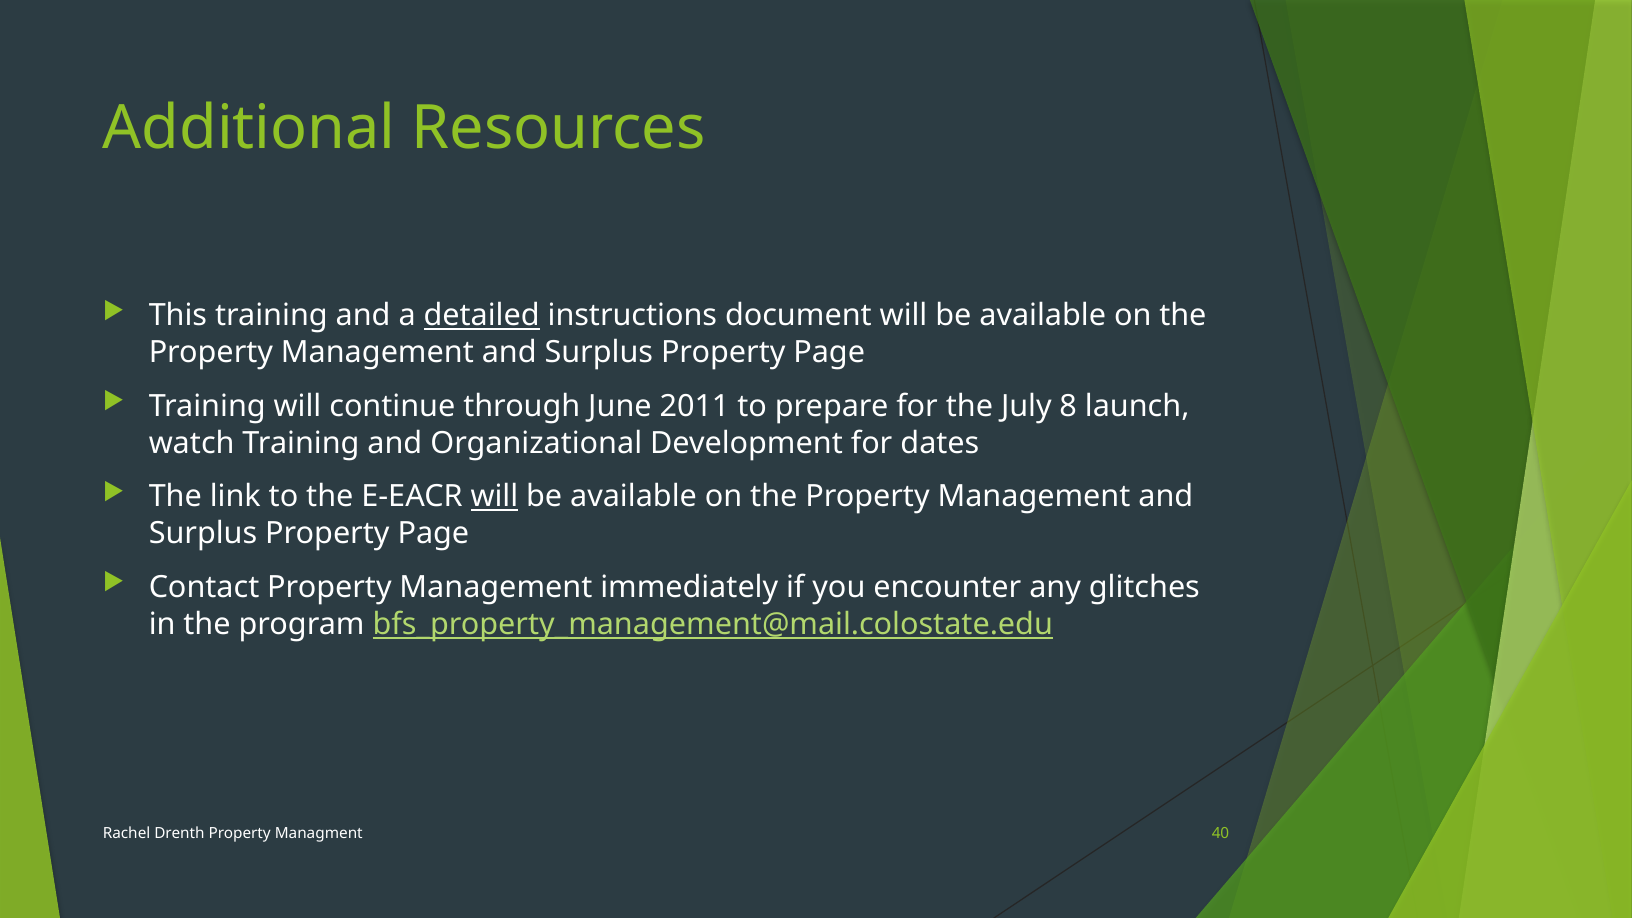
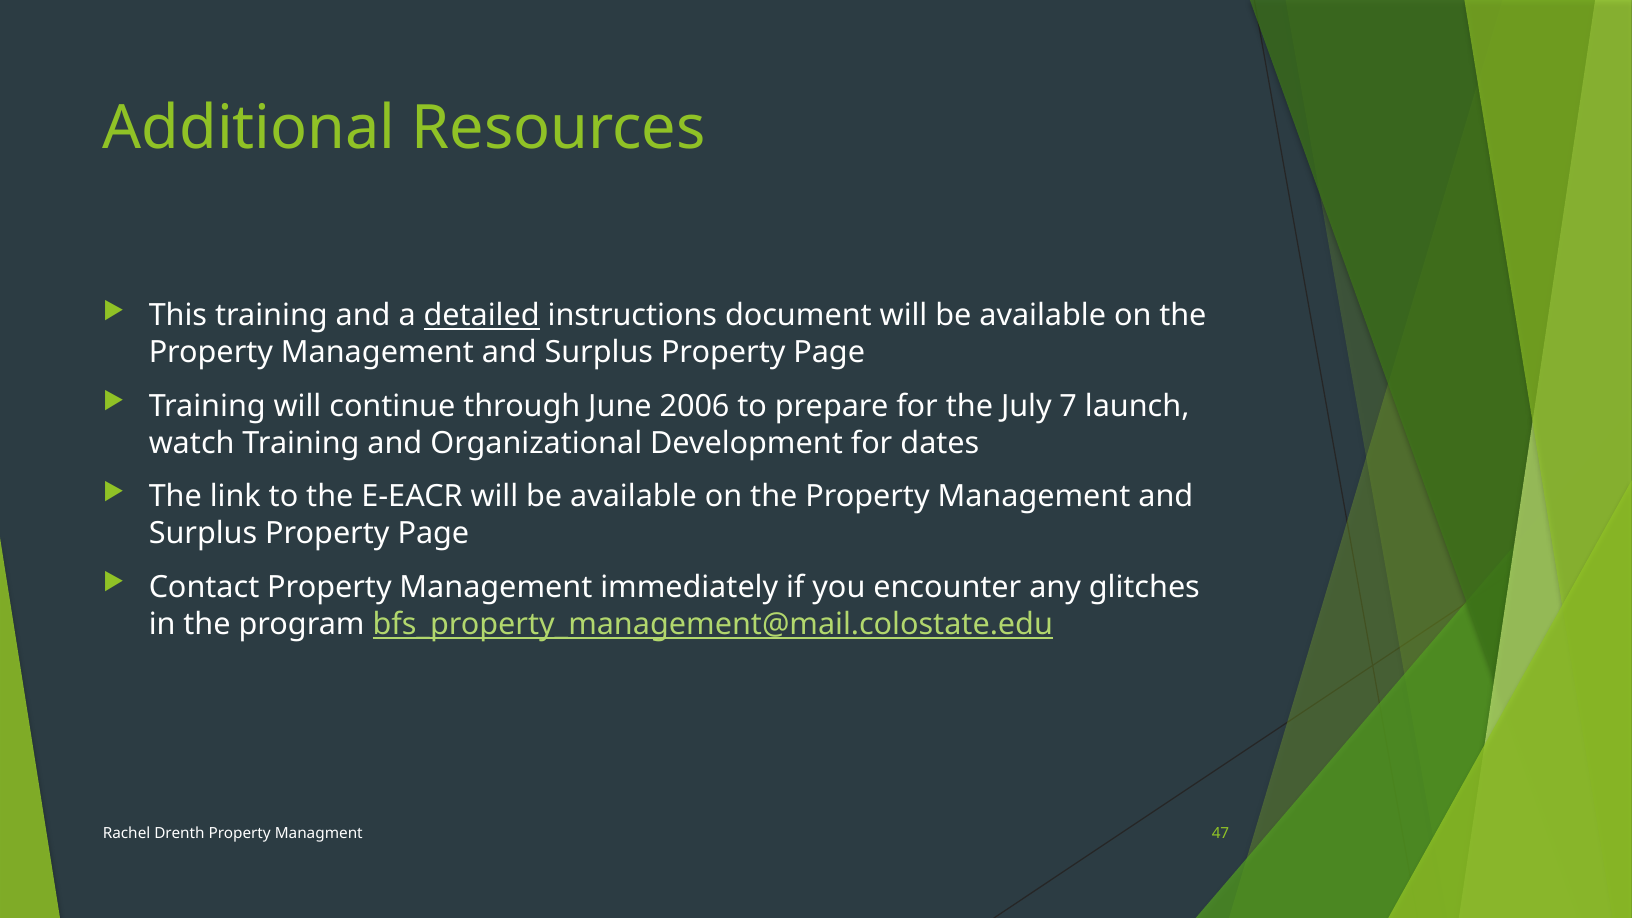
2011: 2011 -> 2006 (695, 406)
8: 8 -> 7 (1068, 406)
will underline: present -> none (494, 497)
40: 40 -> 47 (1221, 833)
